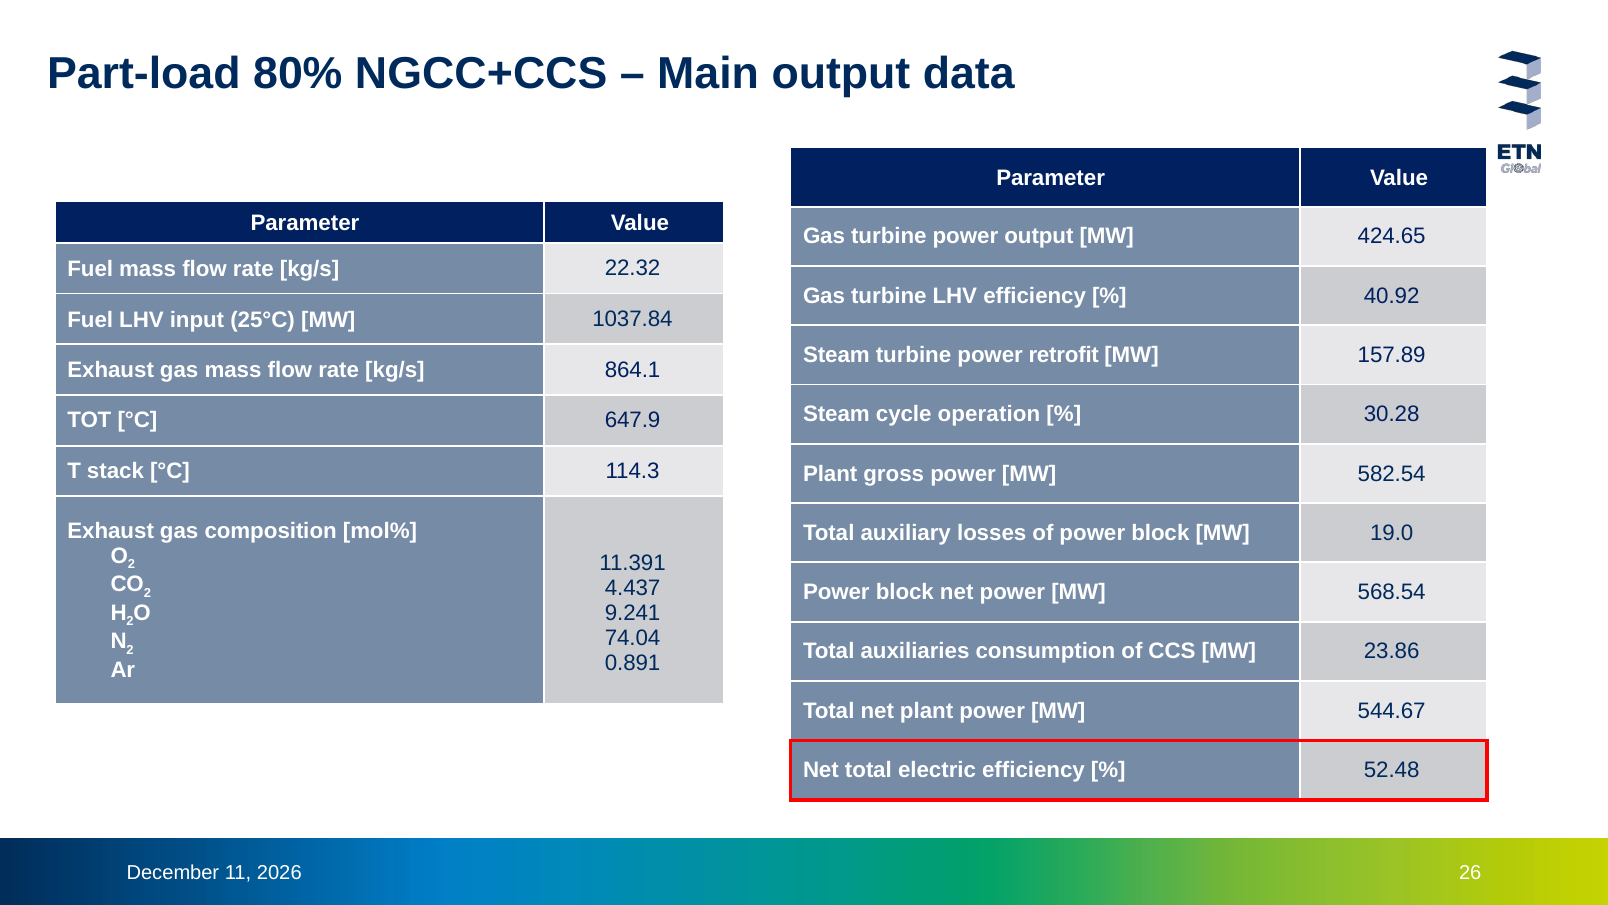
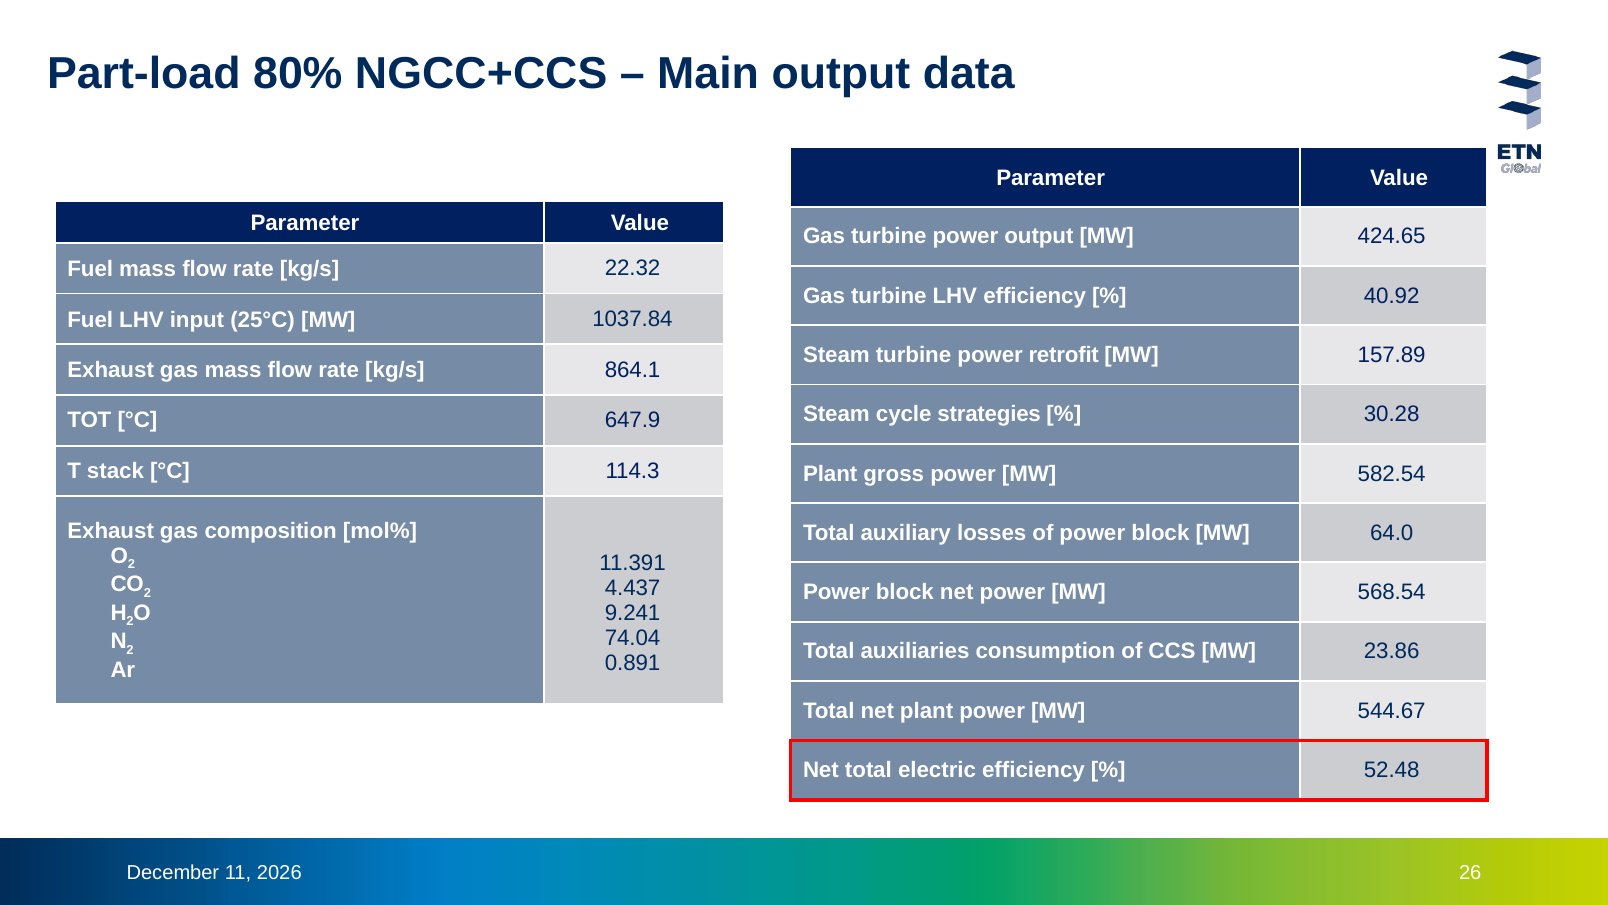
operation: operation -> strategies (989, 414)
19.0: 19.0 -> 64.0 (1392, 533)
